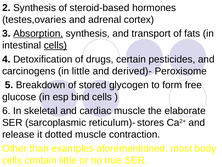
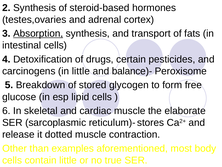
cells underline: present -> none (55, 45)
derived)-: derived)- -> balance)- (132, 71)
bind: bind -> lipid (80, 97)
